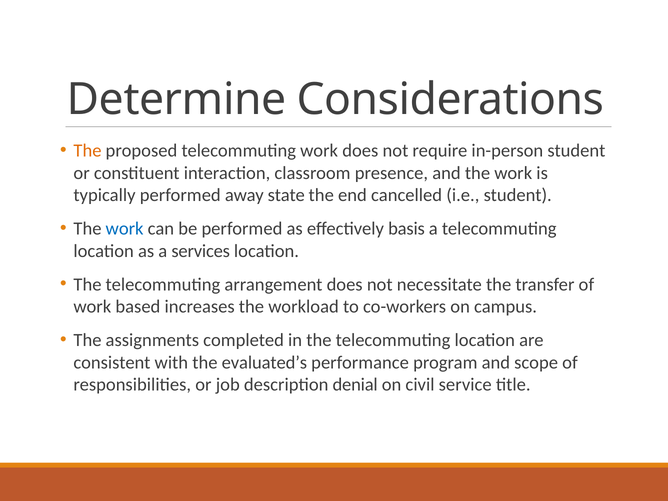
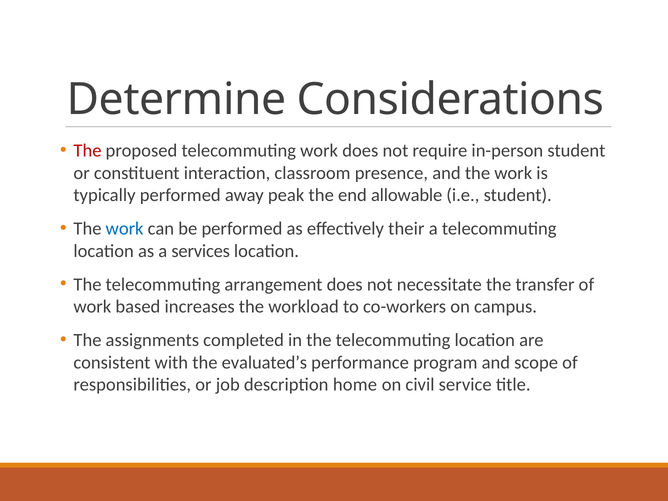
The colour: orange -> red (87, 151)
state: state -> peak (286, 195)
cancelled: cancelled -> allowable (407, 195)
basis: basis -> their (406, 229)
denial: denial -> home (355, 385)
